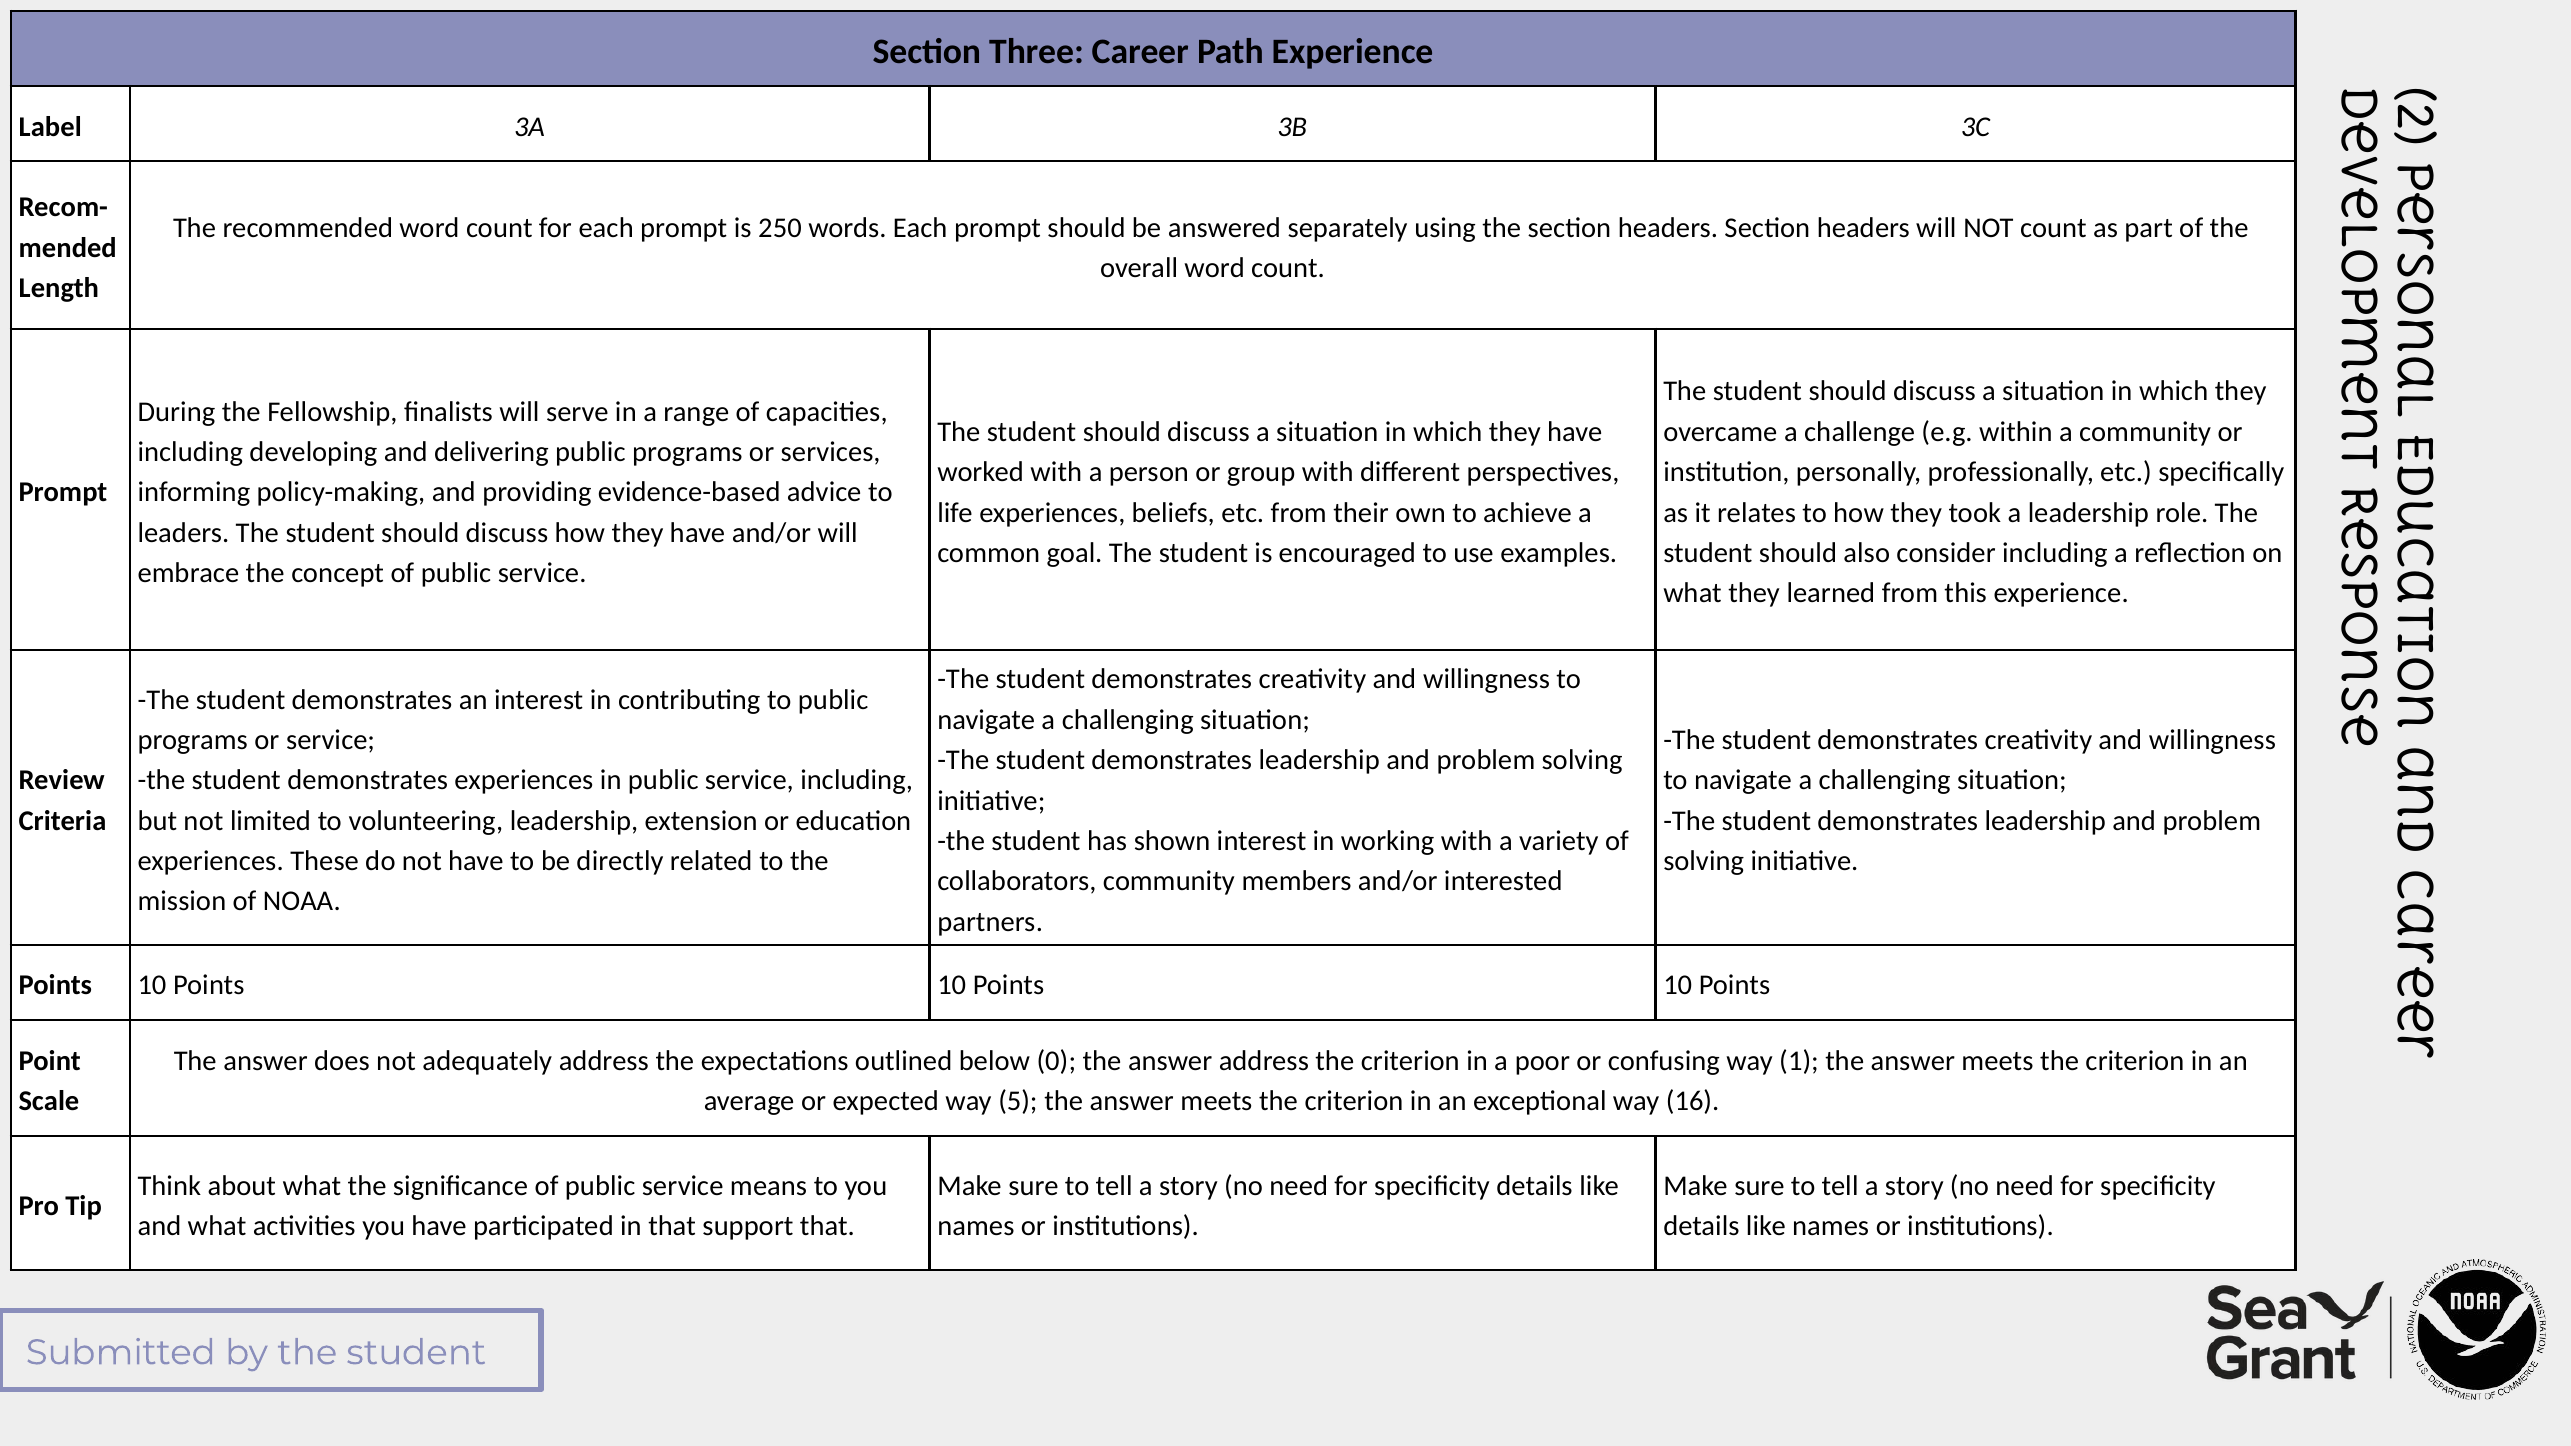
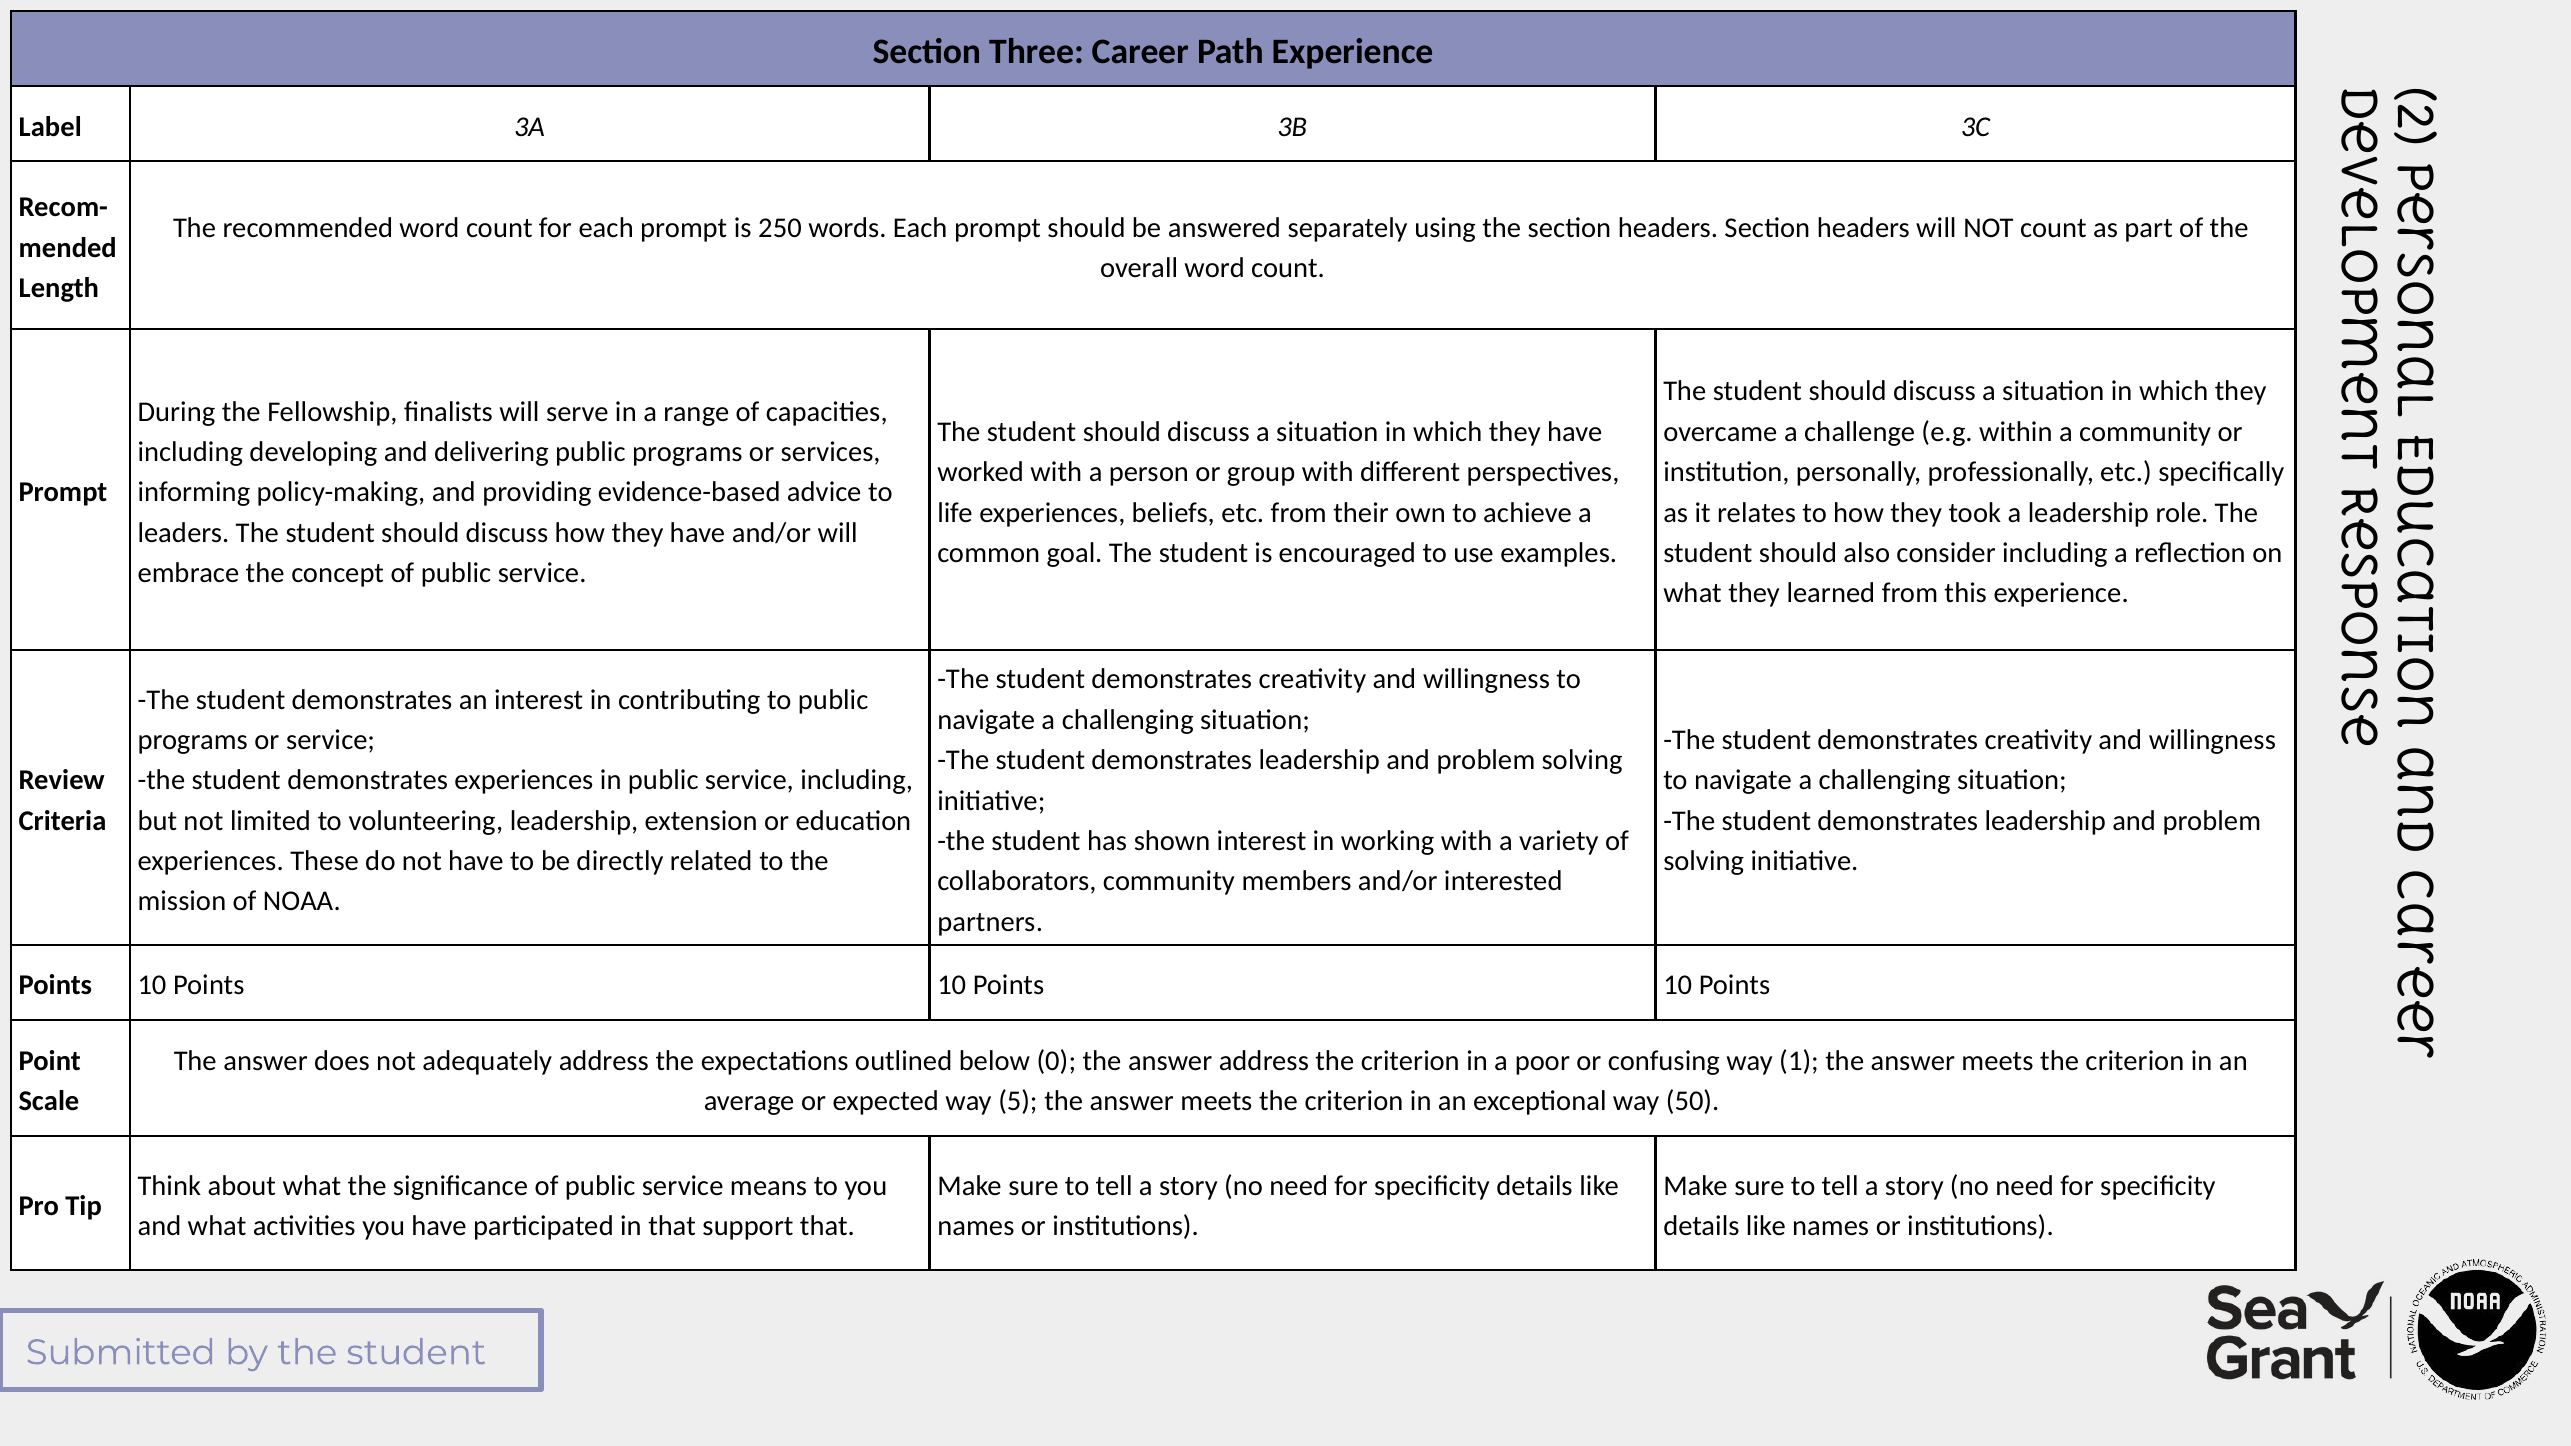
16: 16 -> 50 (1693, 1102)
